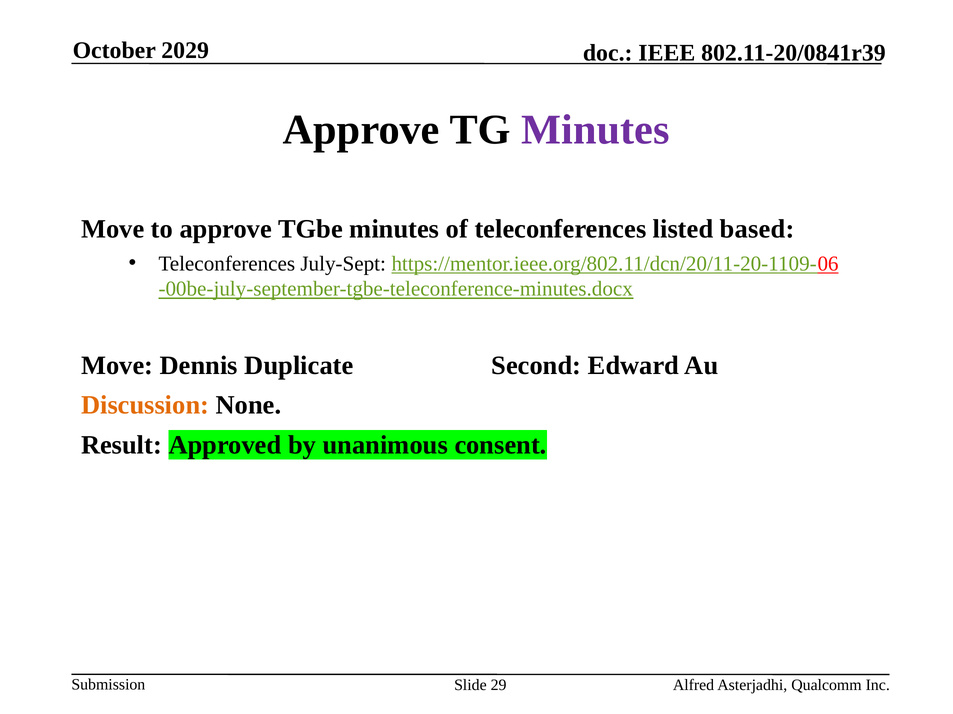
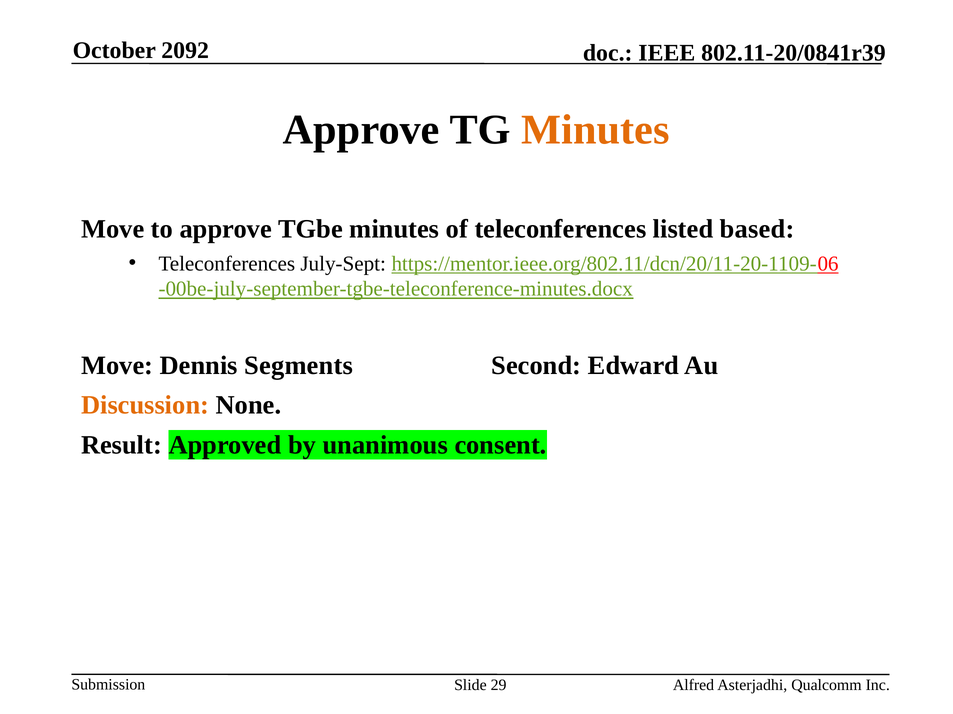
2029: 2029 -> 2092 (185, 51)
Minutes colour: purple -> orange (596, 130)
Duplicate: Duplicate -> Segments (299, 366)
